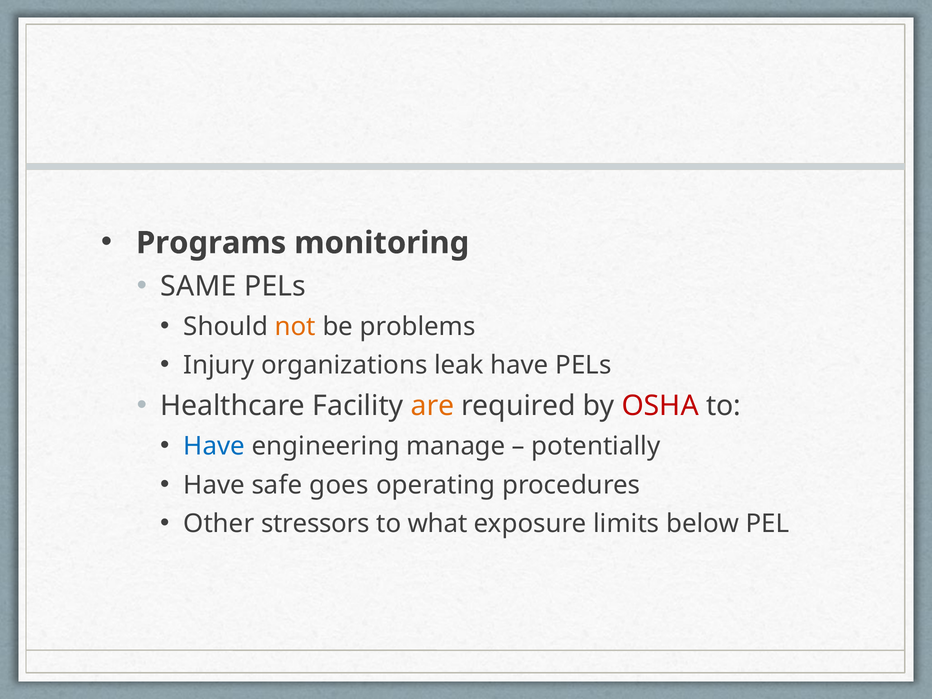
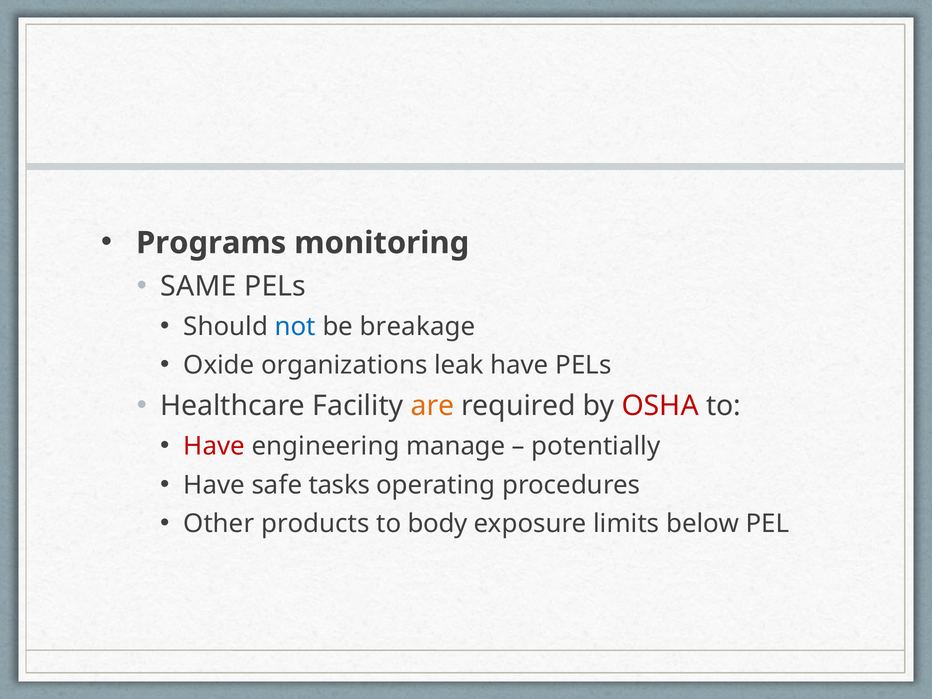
not colour: orange -> blue (295, 326)
problems: problems -> breakage (418, 326)
Injury: Injury -> Oxide (219, 365)
Have colour: blue -> red (214, 446)
goes: goes -> tasks (339, 485)
stressors: stressors -> products (315, 524)
what: what -> body (438, 524)
